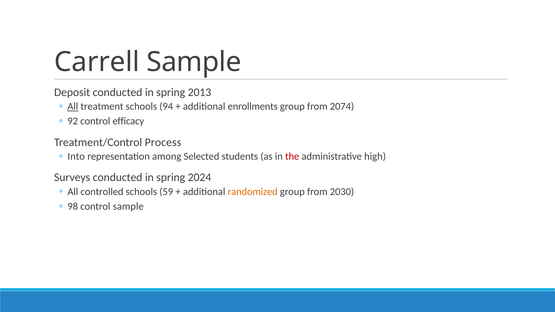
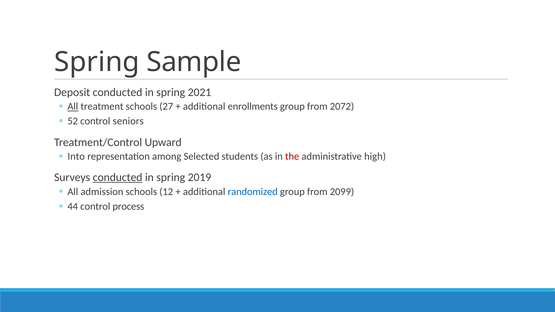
Carrell: Carrell -> Spring (97, 62)
2013: 2013 -> 2021 (200, 92)
94: 94 -> 27 (166, 106)
2074: 2074 -> 2072 (342, 106)
92: 92 -> 52 (73, 121)
efficacy: efficacy -> seniors (128, 121)
Process: Process -> Upward (163, 142)
conducted underline: none -> present (118, 178)
2024: 2024 -> 2019 (200, 178)
controlled: controlled -> admission (102, 192)
59: 59 -> 12 (166, 192)
randomized colour: orange -> blue (253, 192)
2030: 2030 -> 2099 (342, 192)
98: 98 -> 44 (73, 207)
control sample: sample -> process (128, 207)
